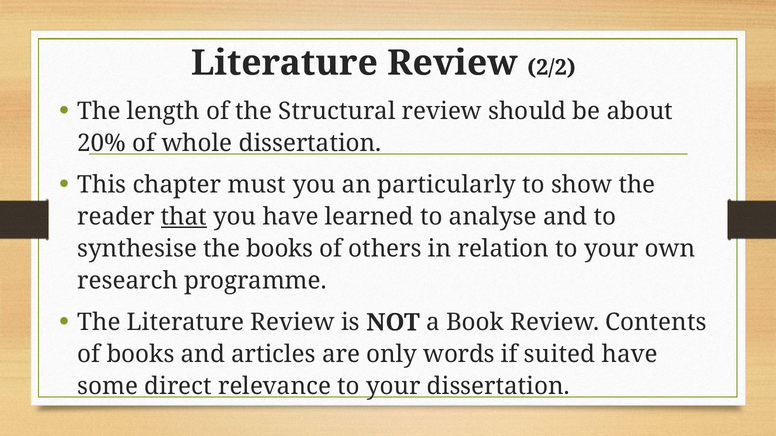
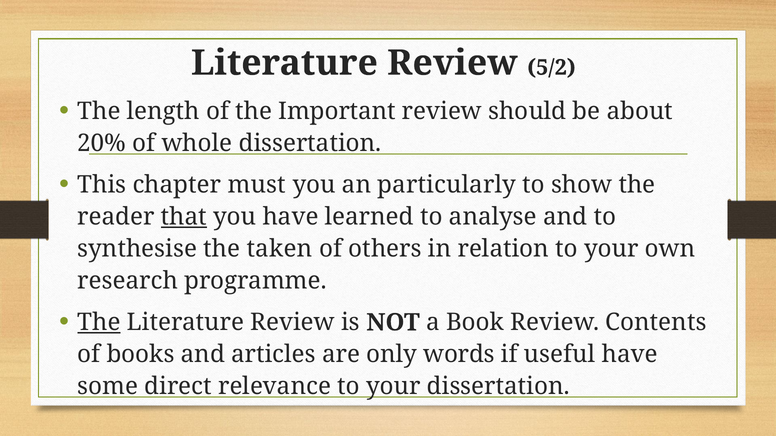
2/2: 2/2 -> 5/2 (551, 68)
Structural: Structural -> Important (337, 111)
the books: books -> taken (280, 249)
The underline: none -> present (99, 323)
suited: suited -> useful (560, 355)
